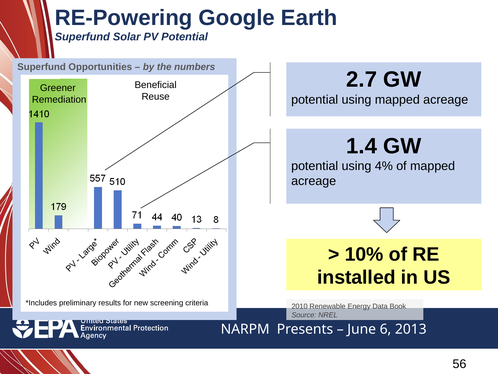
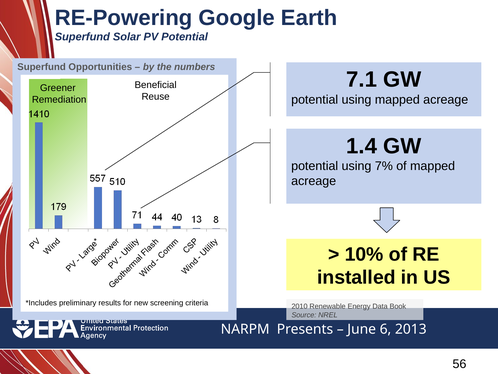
2.7: 2.7 -> 7.1 (362, 80)
4%: 4% -> 7% (384, 166)
